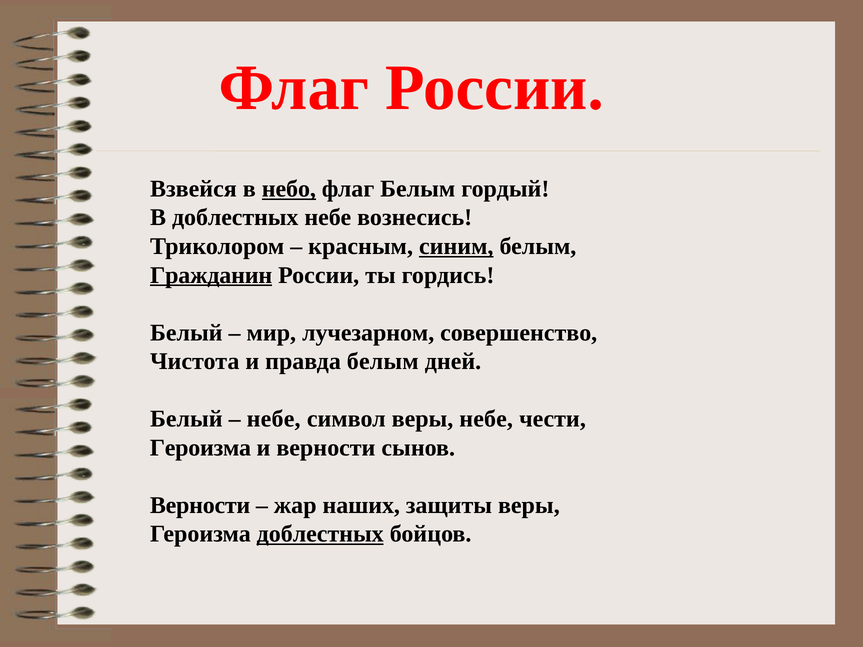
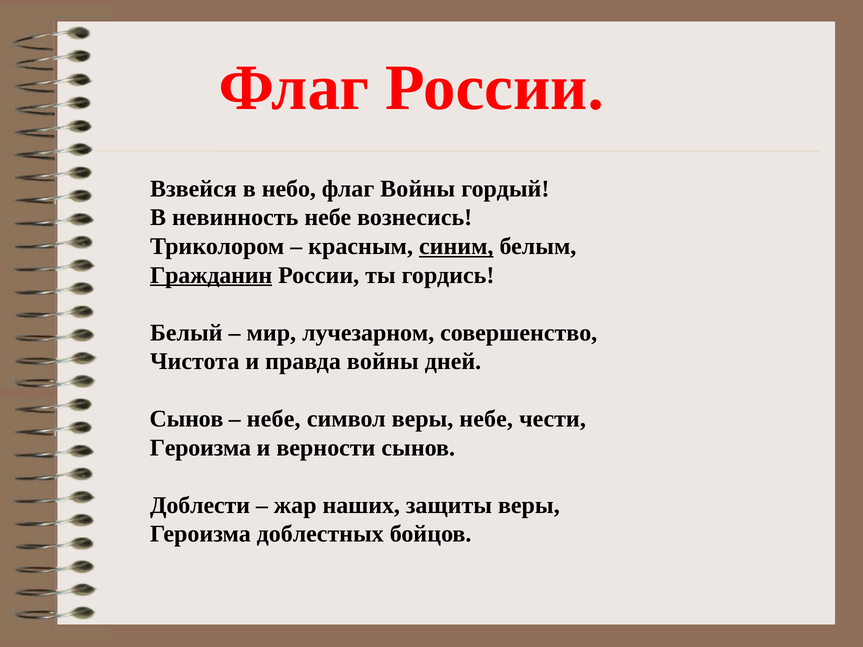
небо underline: present -> none (289, 189)
флаг Белым: Белым -> Войны (418, 189)
В доблестных: доблестных -> невинность (235, 218)
правда белым: белым -> войны (383, 362)
Белый: Белый -> Сынов (187, 419)
Верности: Верности -> Доблести (200, 505)
доблестных underline: present -> none (320, 534)
